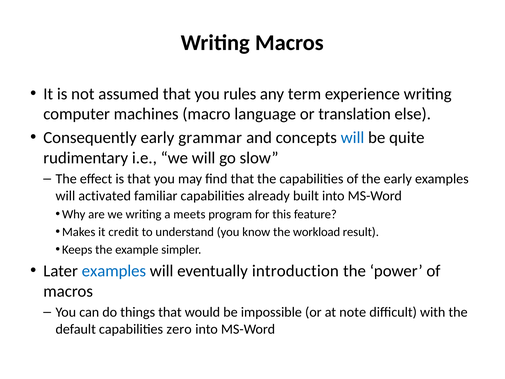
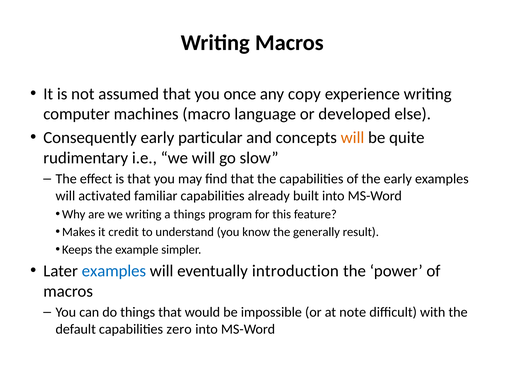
rules: rules -> once (240, 94)
term: term -> copy (304, 94)
translation: translation -> developed (354, 114)
grammar: grammar -> particular (210, 138)
will colour: blue -> orange (353, 138)
a meets: meets -> things (189, 214)
workload: workload -> generally (317, 232)
